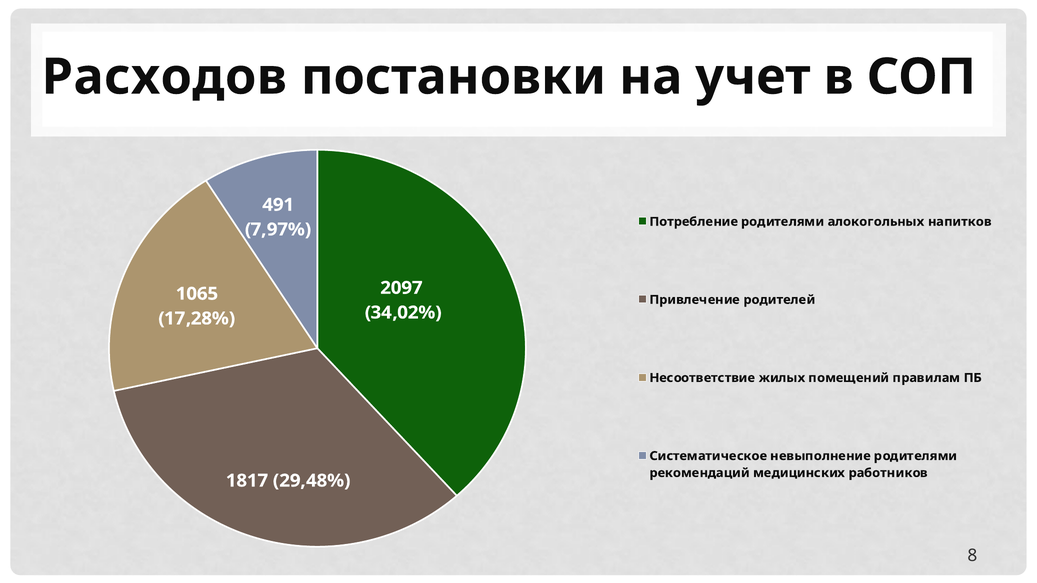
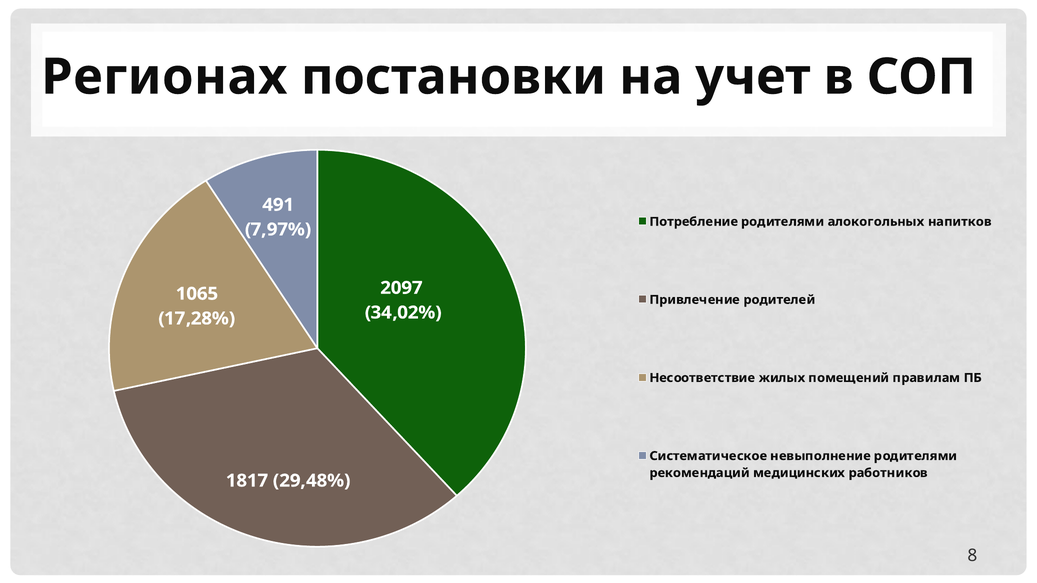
Расходов: Расходов -> Регионах (164, 77)
